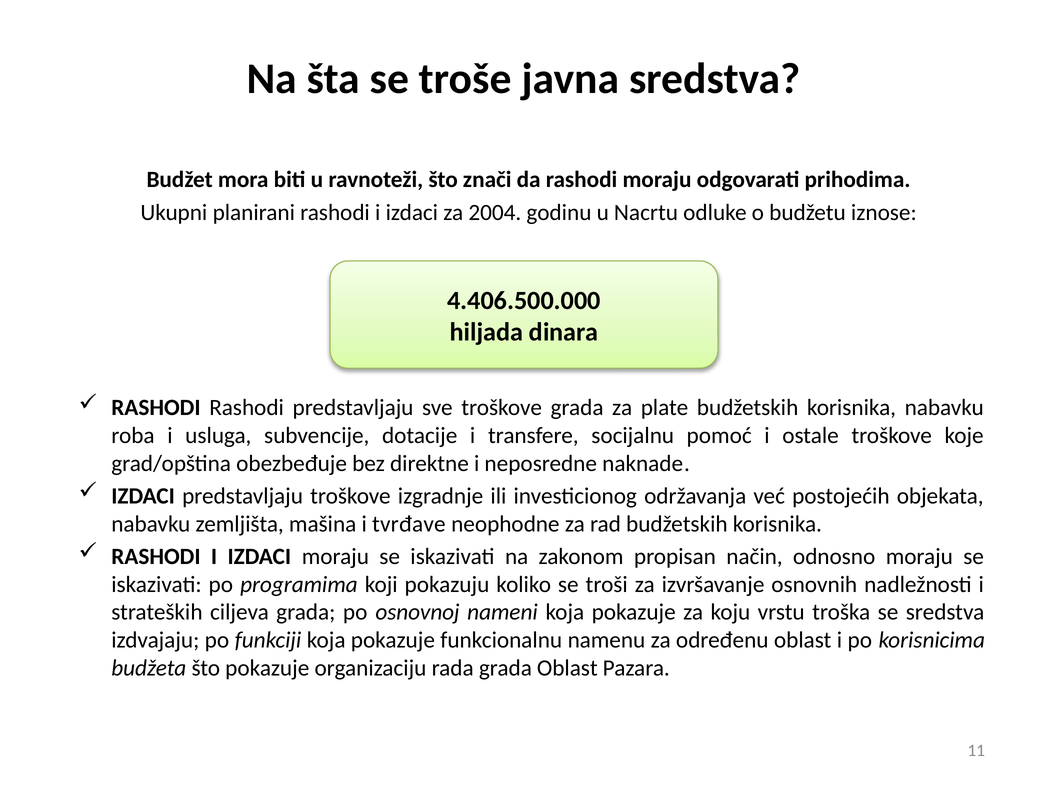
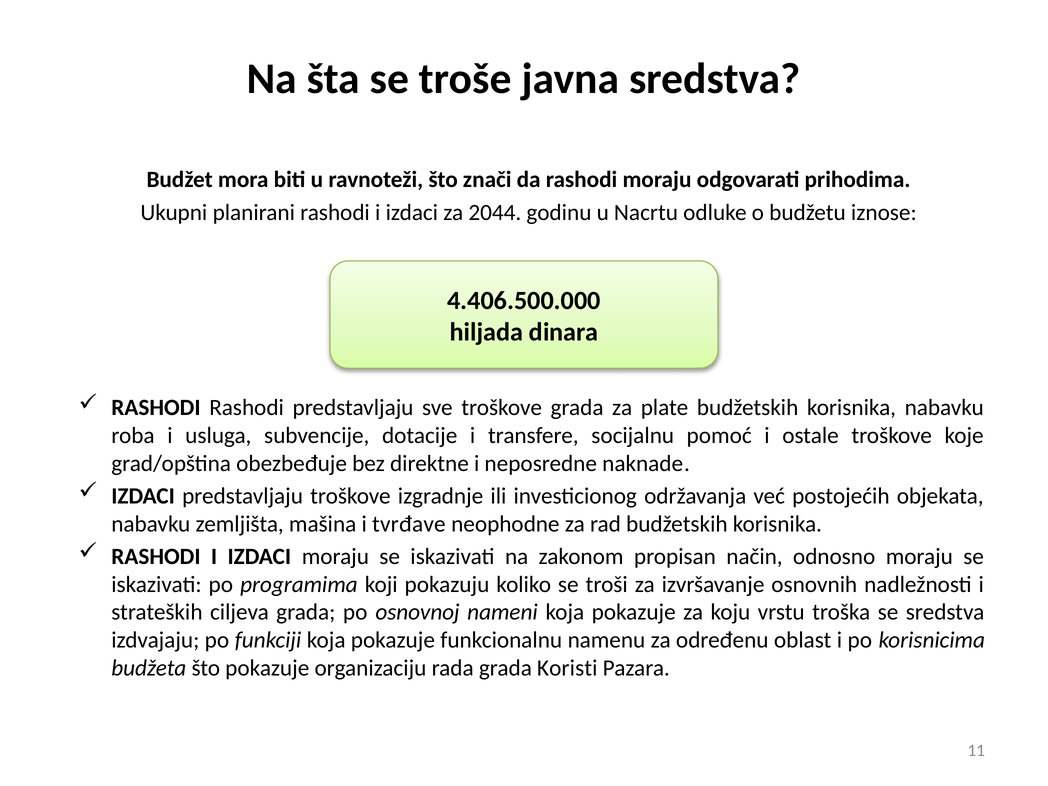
2004: 2004 -> 2044 (495, 212)
grada Oblast: Oblast -> Koristi (567, 668)
